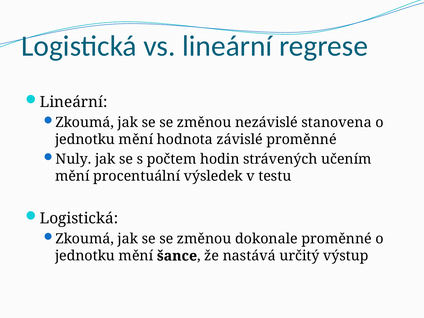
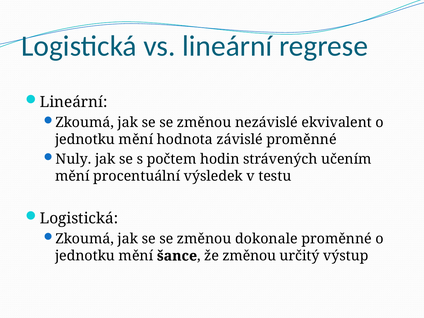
stanovena: stanovena -> ekvivalent (337, 123)
že nastává: nastává -> změnou (249, 256)
